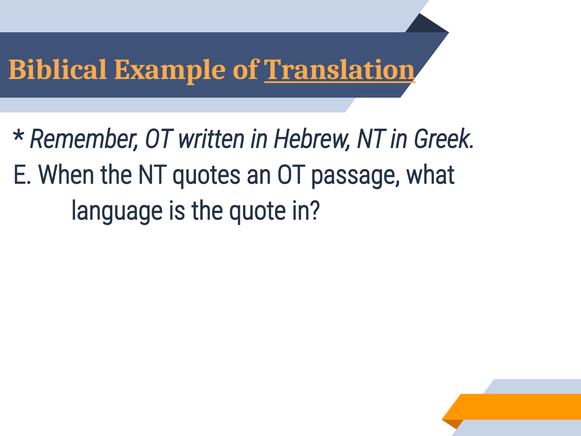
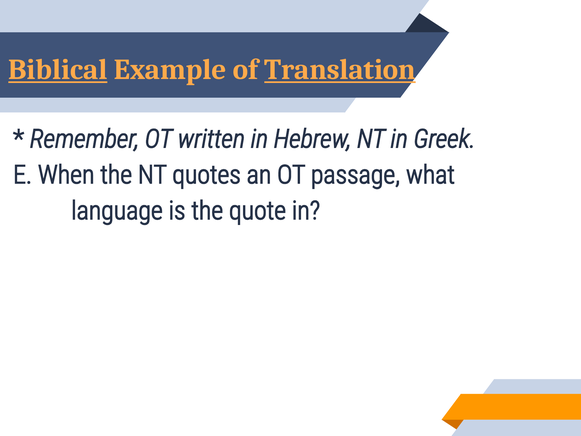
Biblical underline: none -> present (58, 70)
